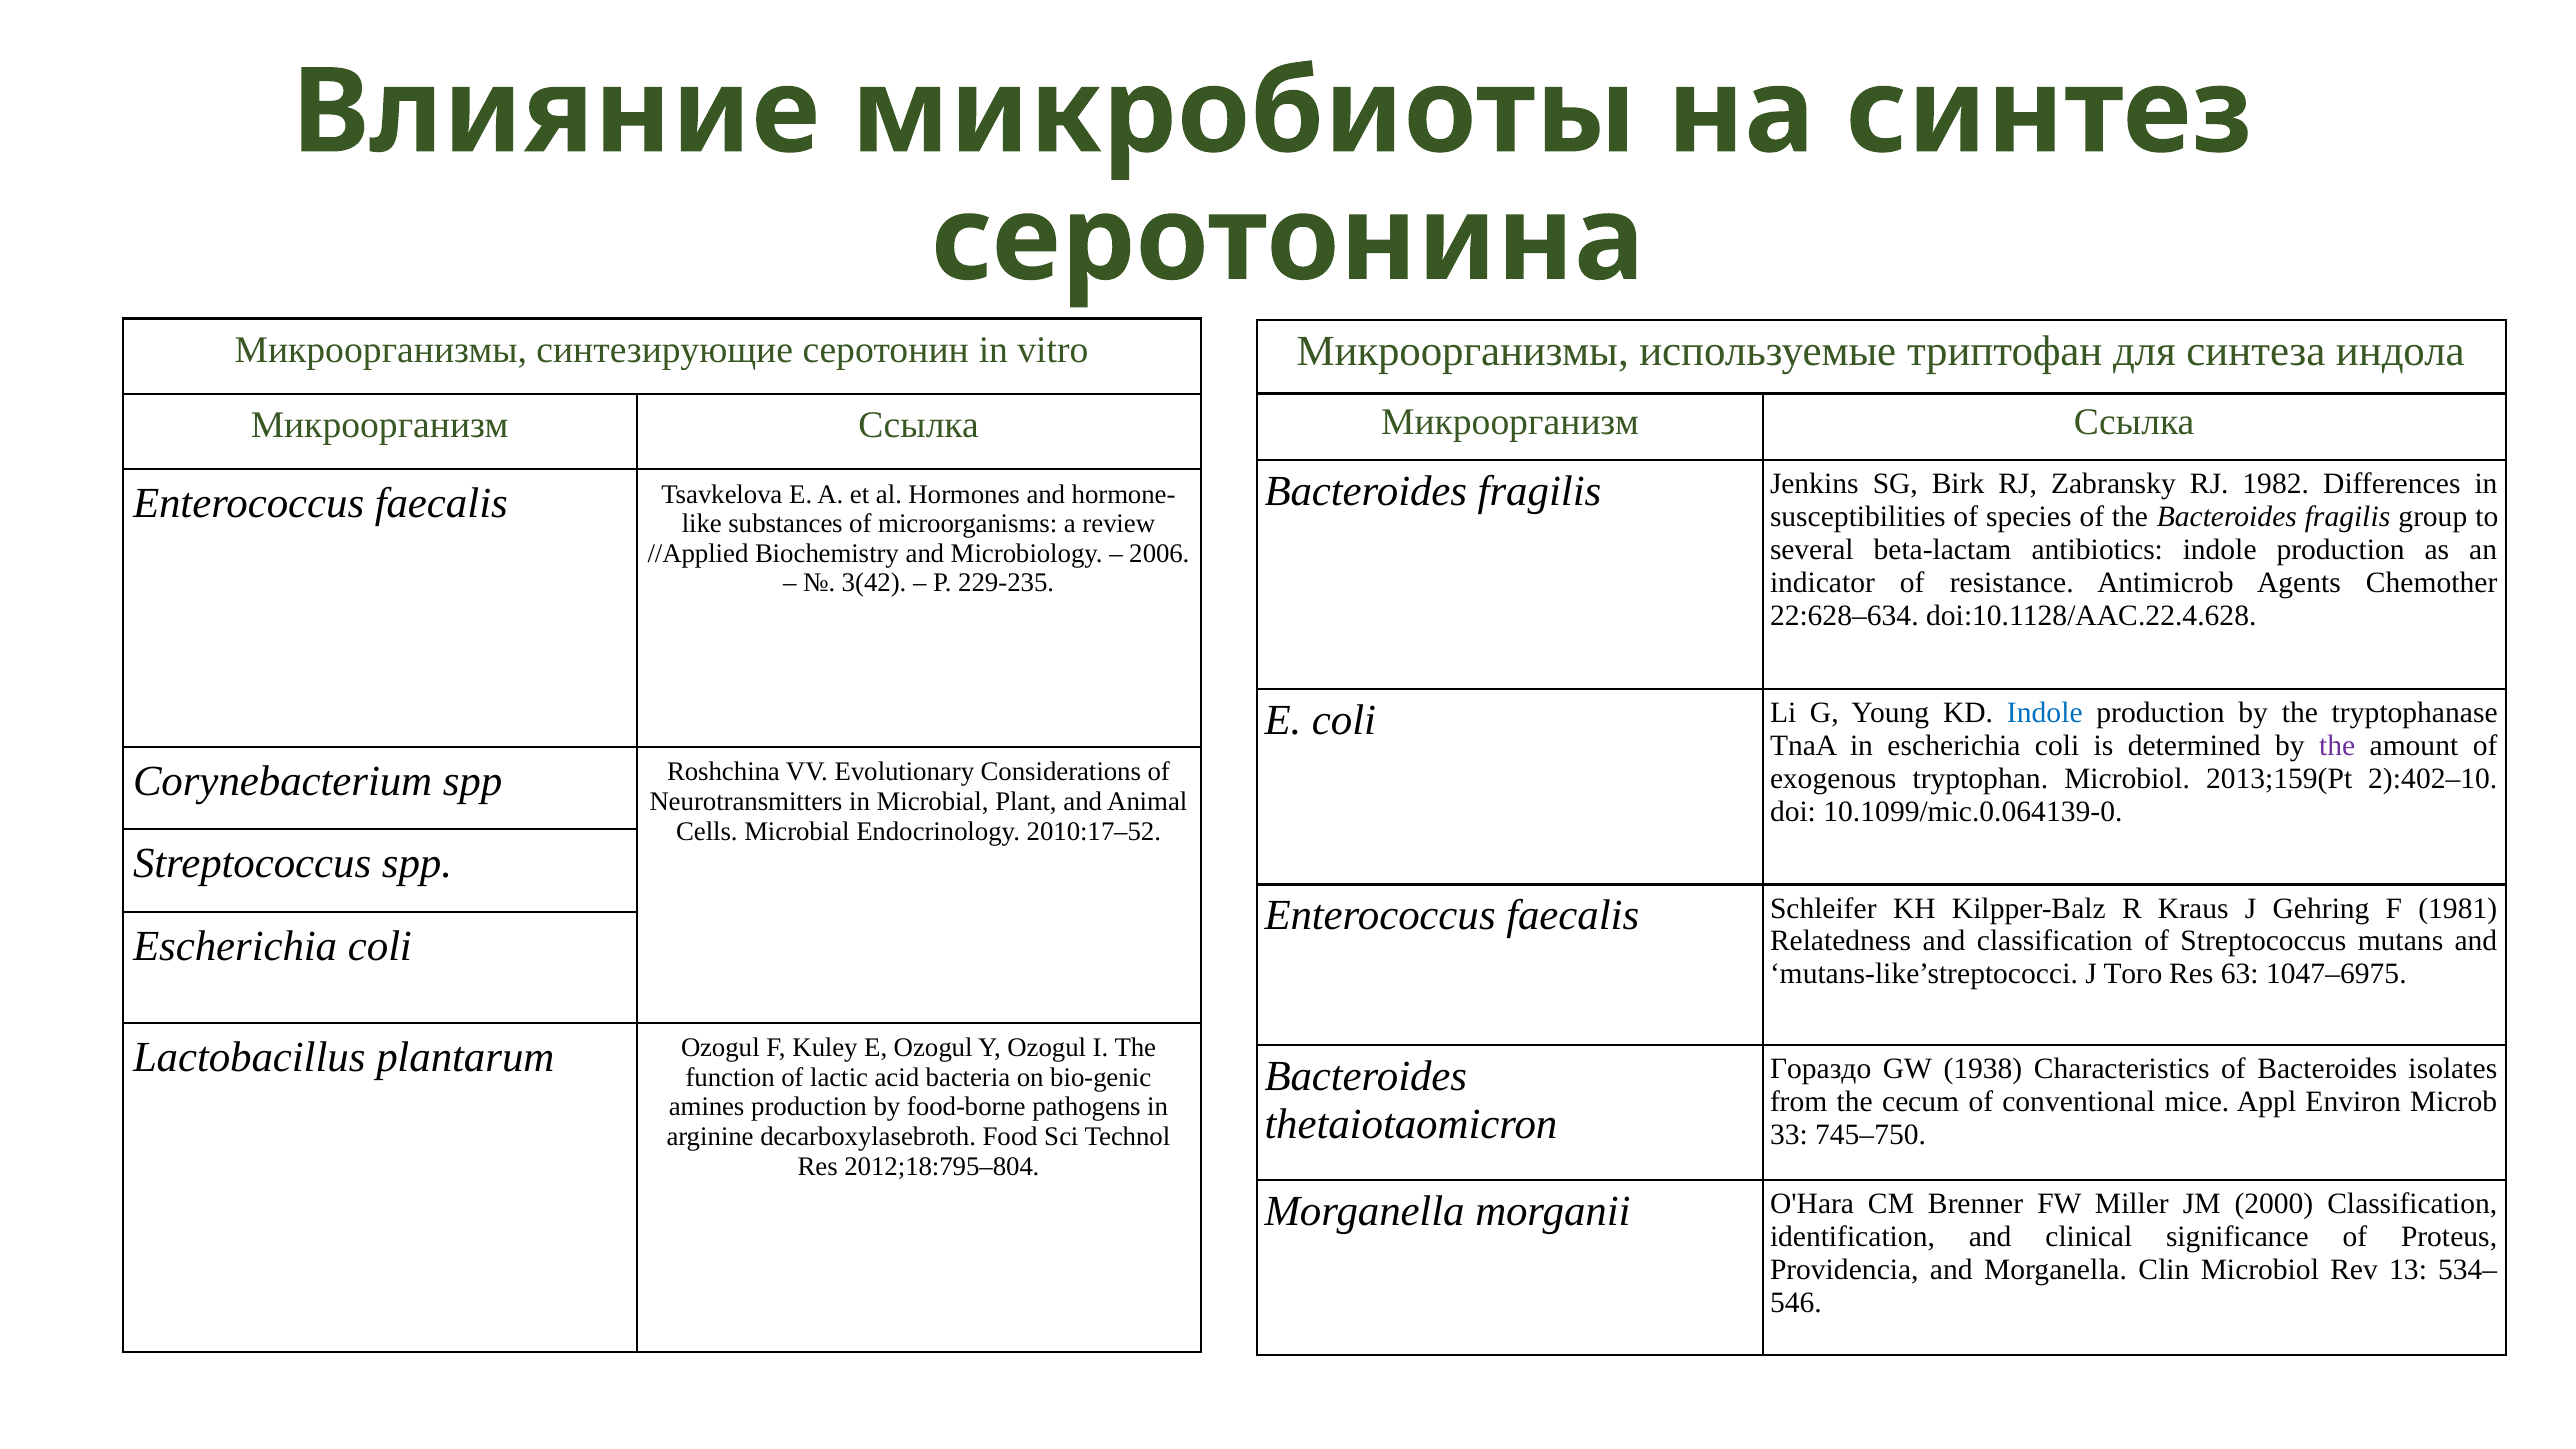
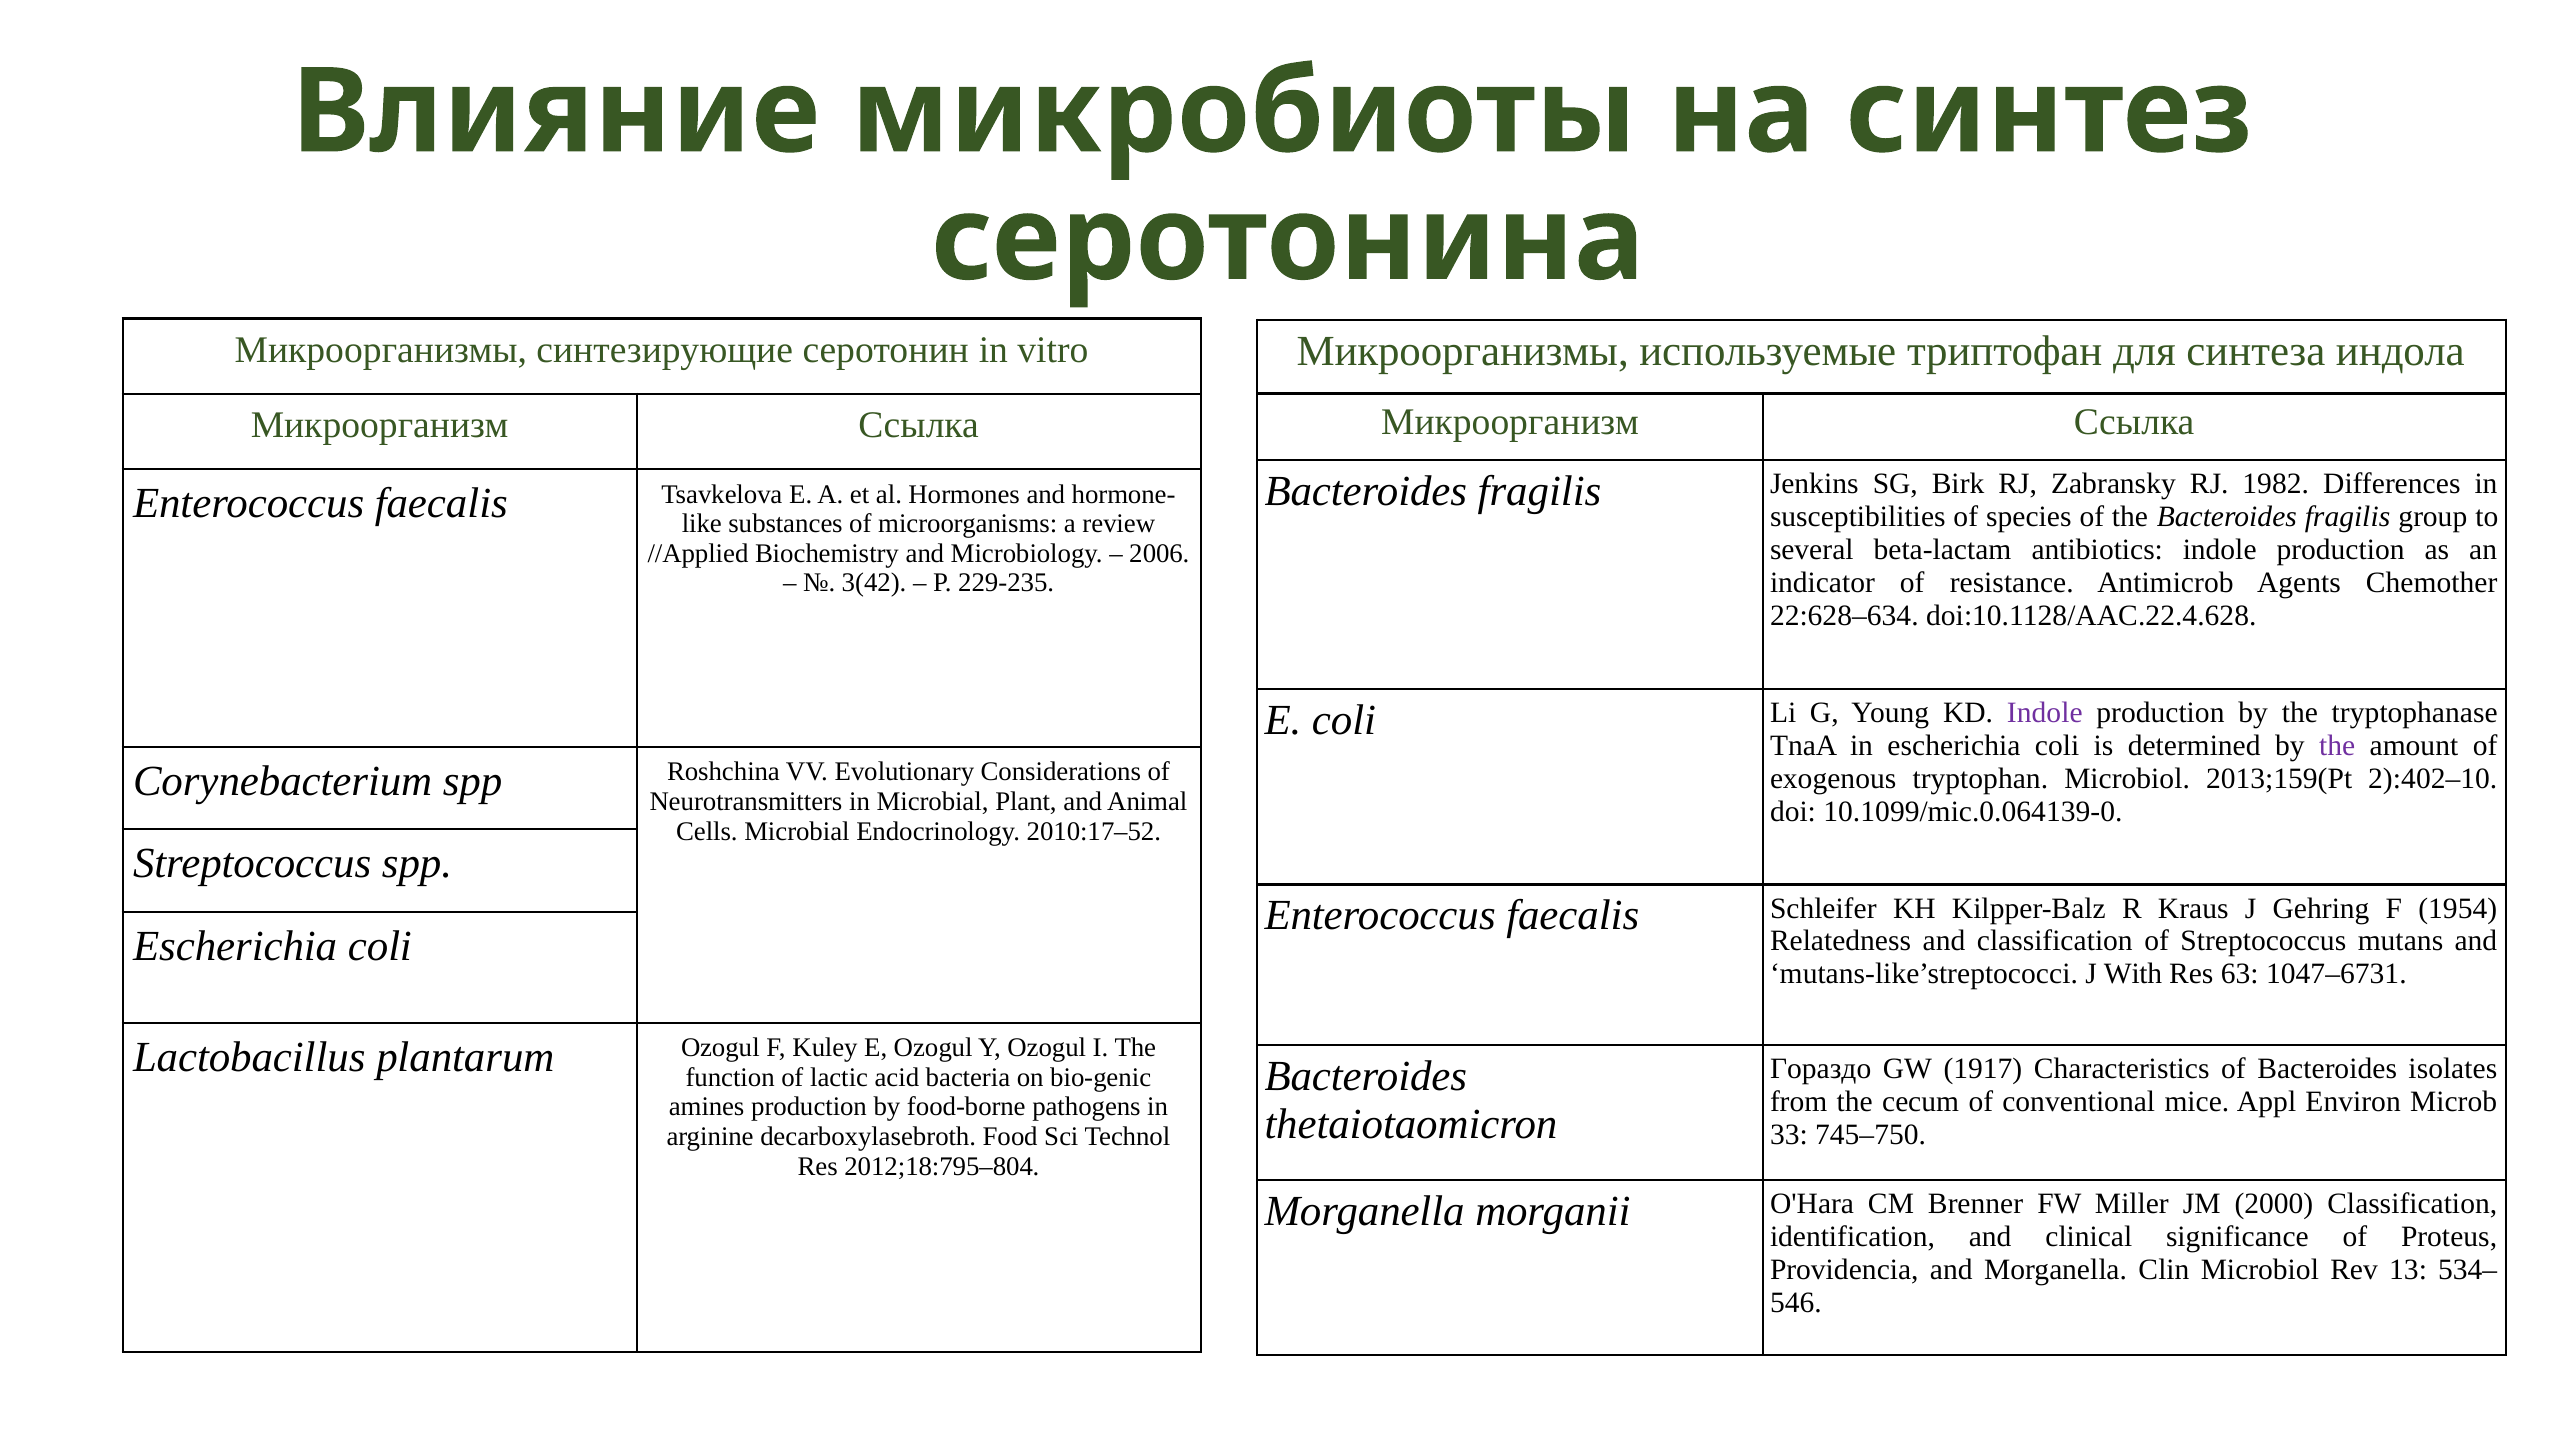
Indole colour: blue -> purple (2045, 713)
1981: 1981 -> 1954 (2458, 908)
Того: Того -> With (2133, 974)
1047–6975: 1047–6975 -> 1047–6731 (2336, 974)
1938: 1938 -> 1917 (1983, 1069)
